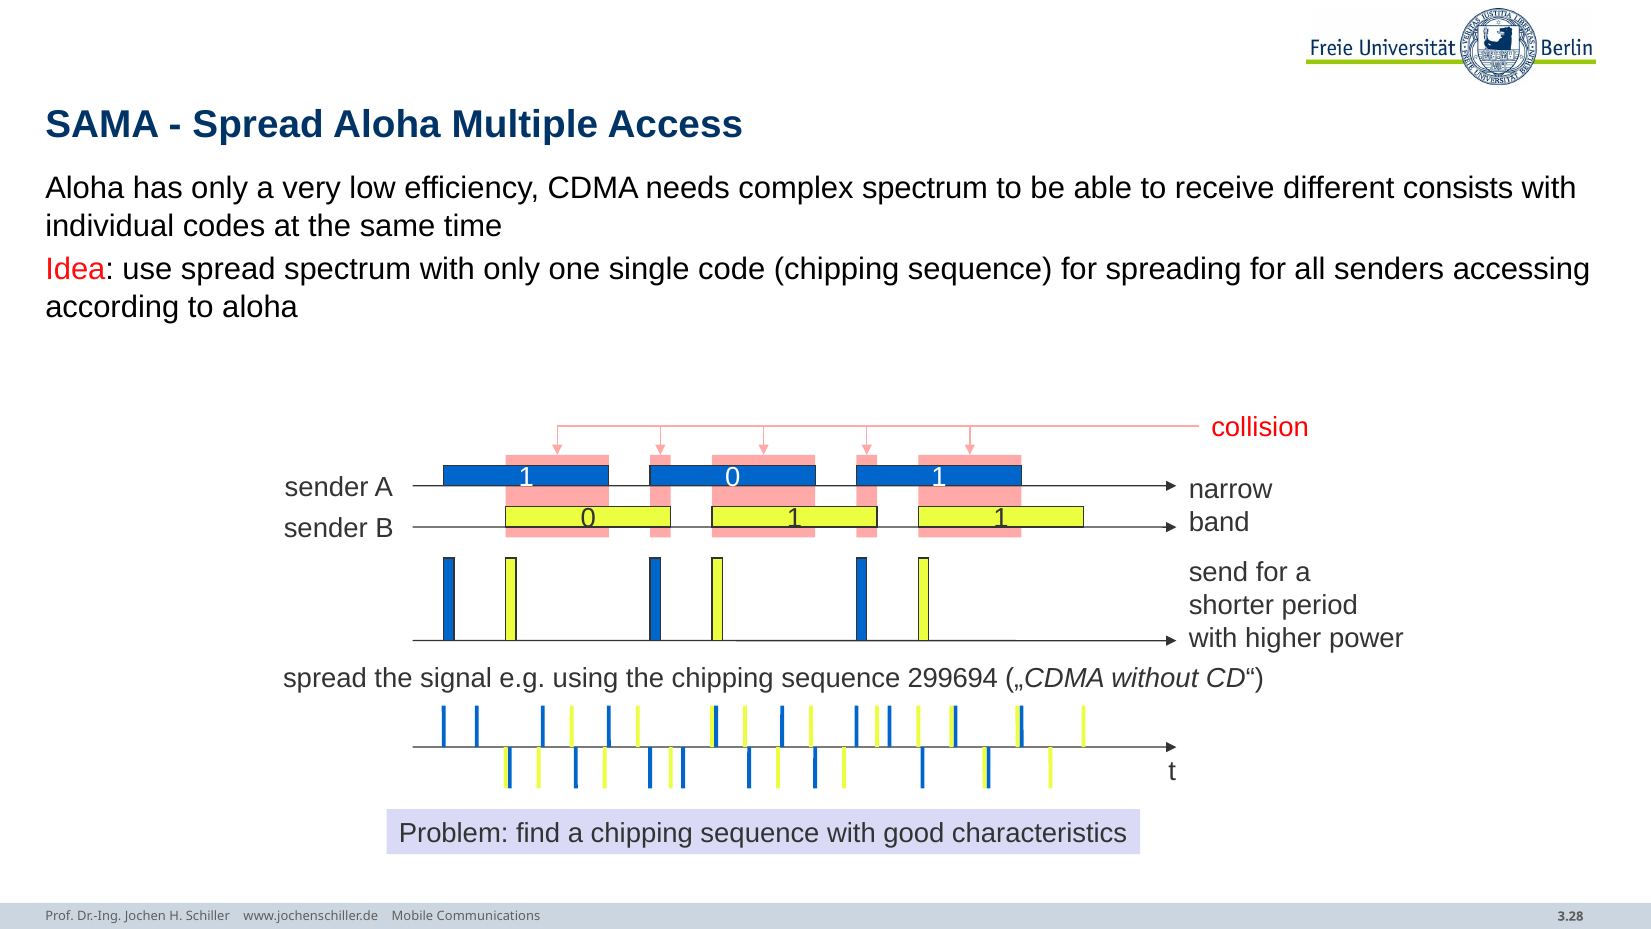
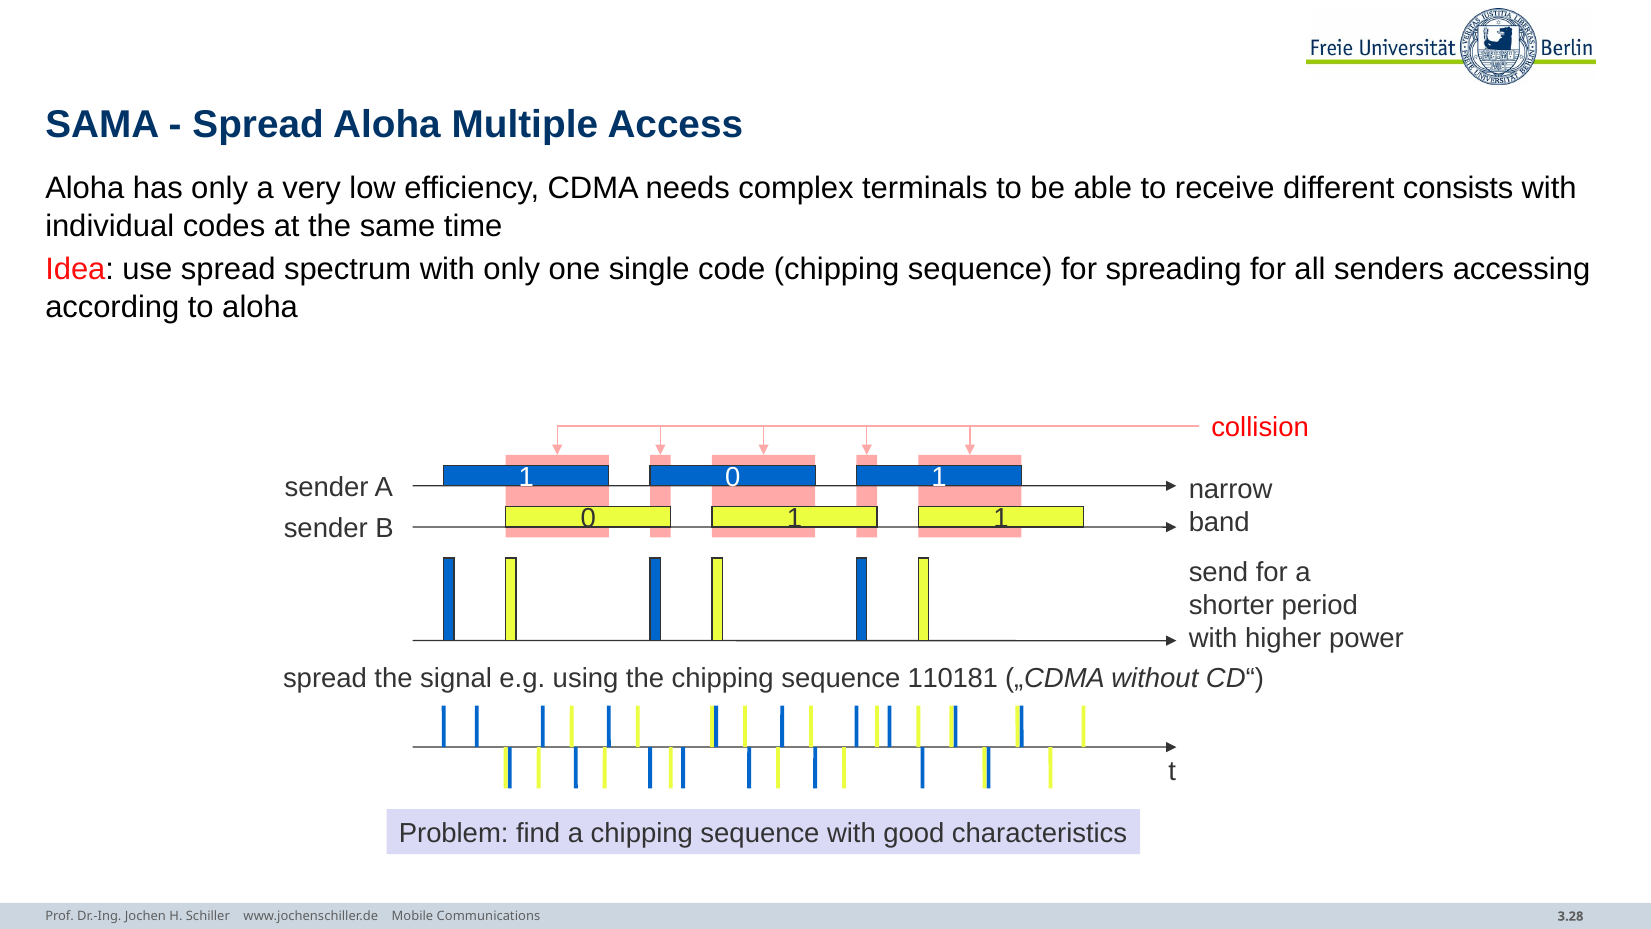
complex spectrum: spectrum -> terminals (925, 188)
299694: 299694 -> 110181 (953, 679)
